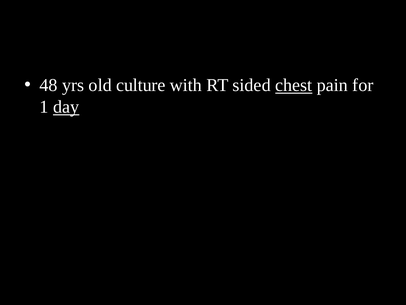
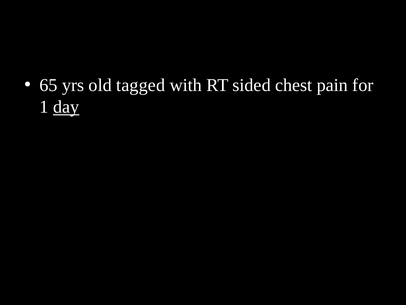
48: 48 -> 65 (49, 85)
culture: culture -> tagged (141, 85)
chest underline: present -> none (294, 85)
